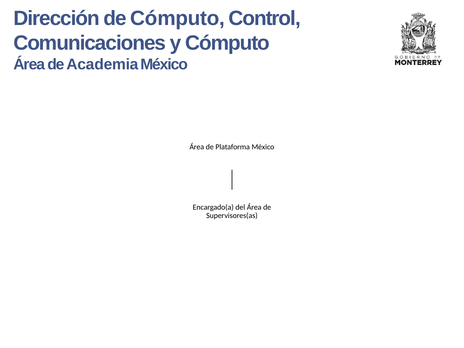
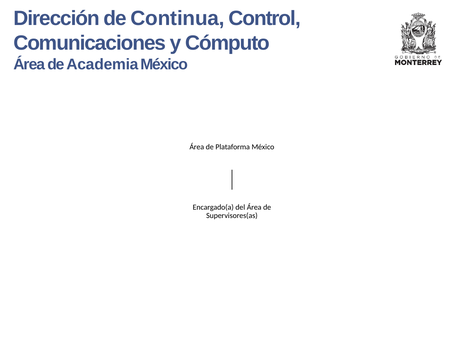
de Cómputo: Cómputo -> Continua (178, 18)
